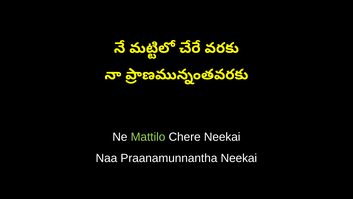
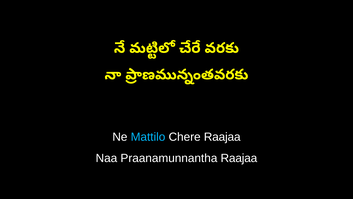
Mattilo colour: light green -> light blue (148, 137)
Chere Neekai: Neekai -> Raajaa (222, 137)
Praanamunnantha Neekai: Neekai -> Raajaa (239, 158)
